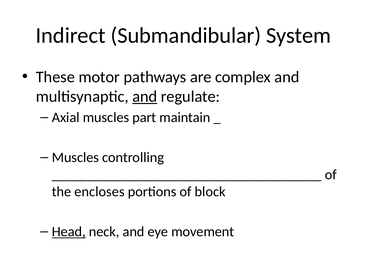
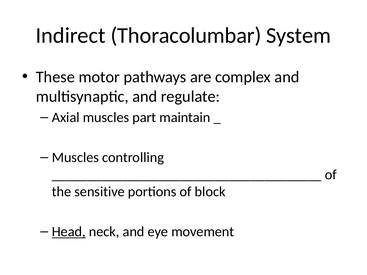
Submandibular: Submandibular -> Thoracolumbar (186, 36)
and underline: present -> none (145, 97)
encloses: encloses -> sensitive (100, 192)
